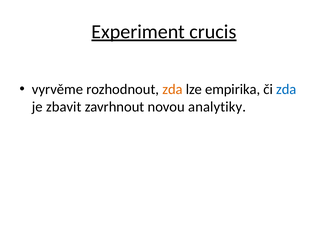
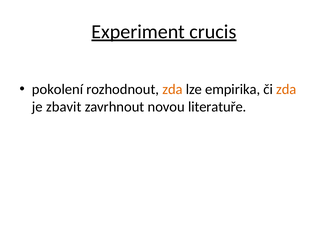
vyrvěme: vyrvěme -> pokolení (58, 89)
zda colour: blue -> orange (286, 89)
analytiky: analytiky -> literatuře (217, 107)
